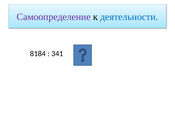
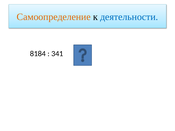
Самоопределение colour: purple -> orange (54, 17)
